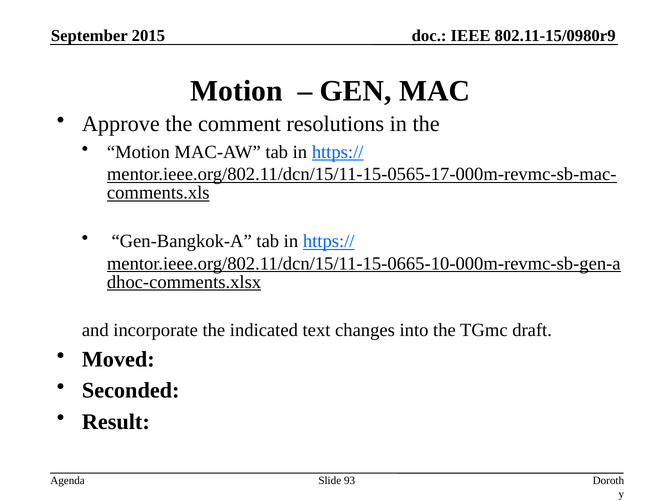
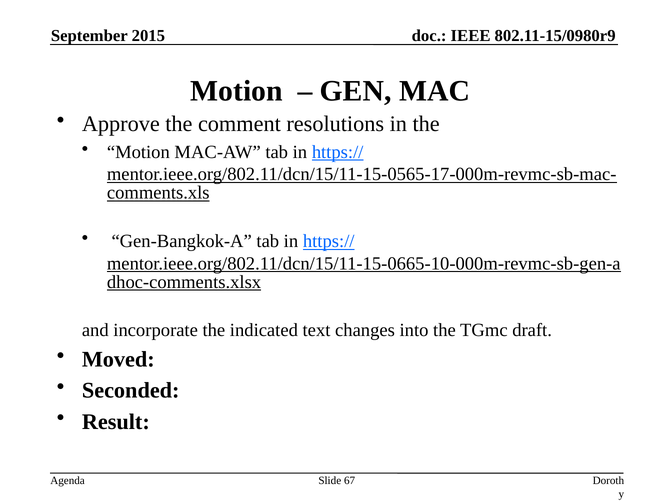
93: 93 -> 67 (350, 480)
